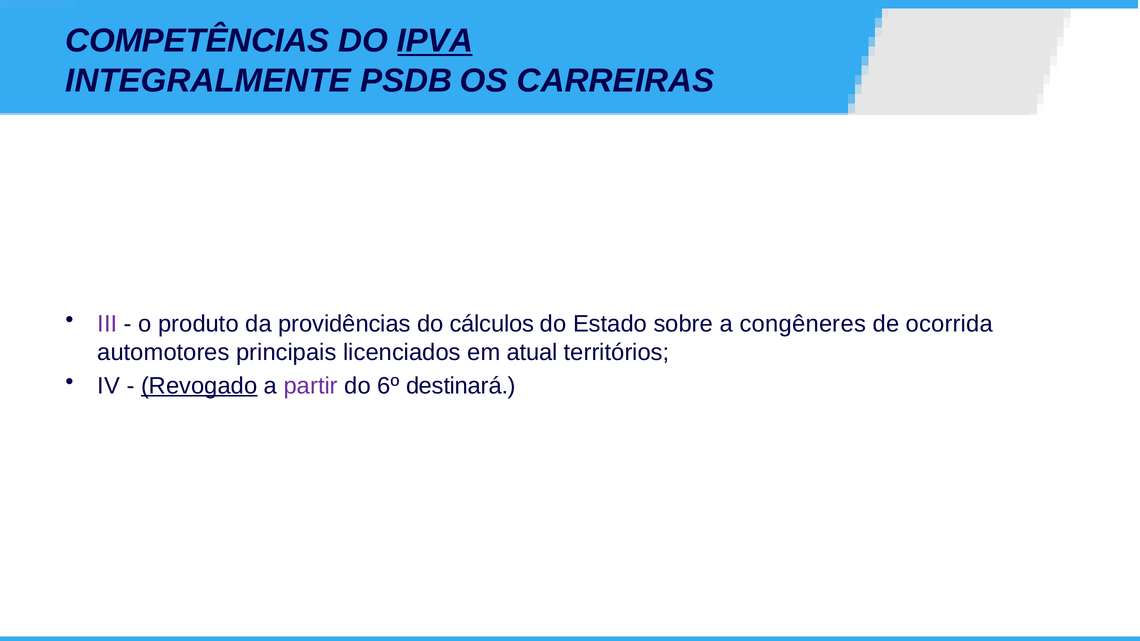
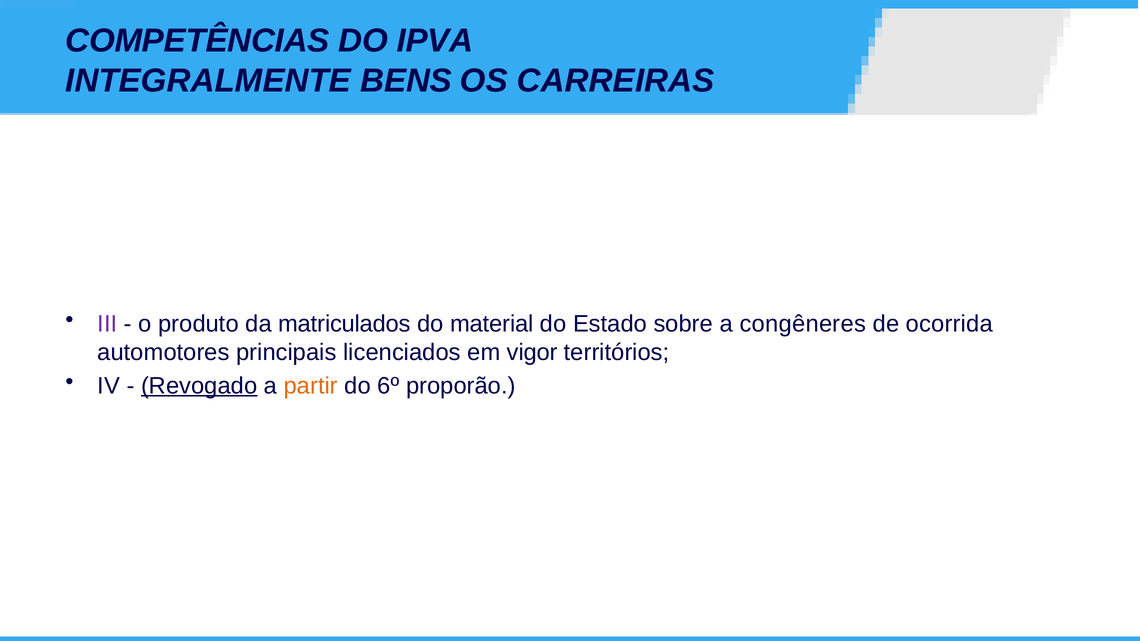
IPVA underline: present -> none (435, 41)
PSDB: PSDB -> BENS (406, 81)
providências: providências -> matriculados (345, 324)
cálculos: cálculos -> material (492, 324)
atual: atual -> vigor (532, 353)
partir colour: purple -> orange (311, 386)
destinará: destinará -> proporão (461, 386)
